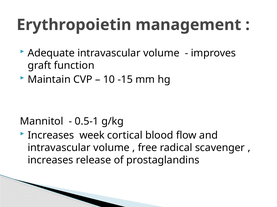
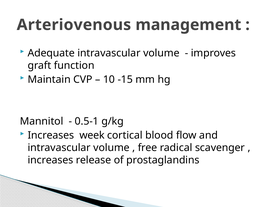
Erythropoietin: Erythropoietin -> Arteriovenous (74, 25)
